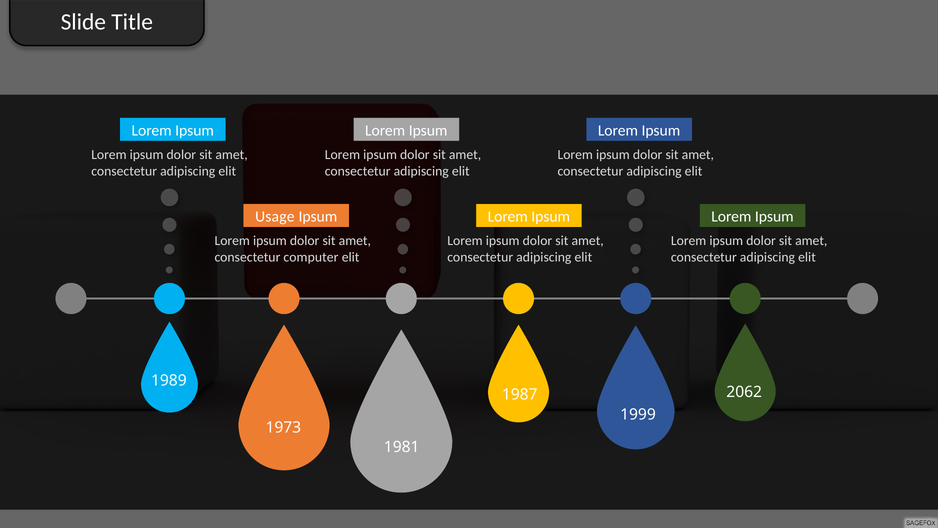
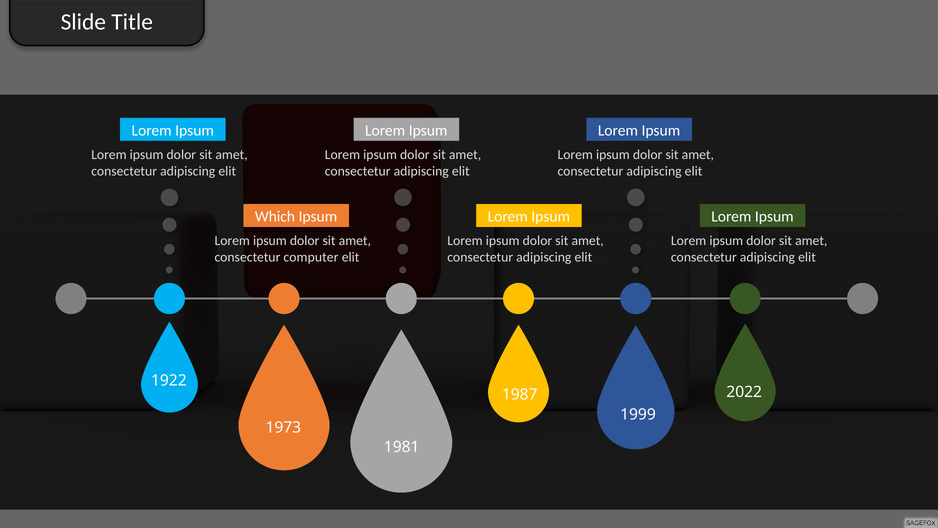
Usage: Usage -> Which (275, 216)
1989: 1989 -> 1922 (169, 381)
2062: 2062 -> 2022 (744, 392)
